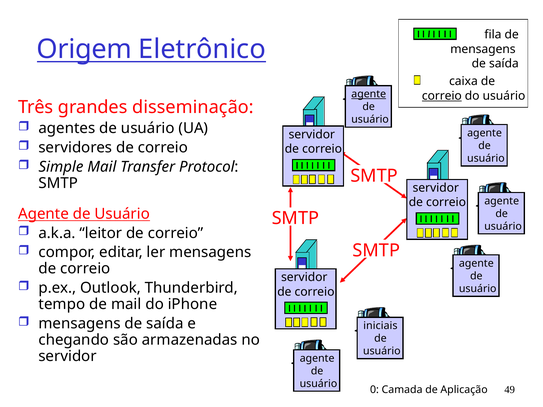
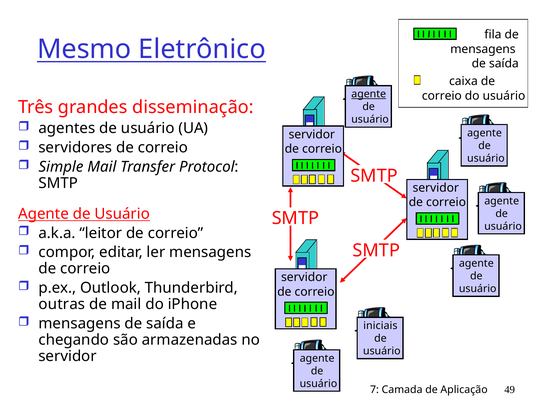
Origem: Origem -> Mesmo (84, 49)
correio underline: present -> none (442, 96)
tempo: tempo -> outras (62, 304)
0: 0 -> 7 (374, 390)
